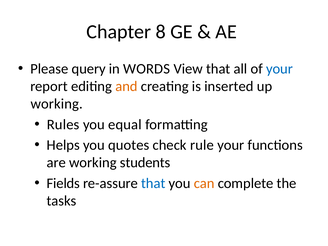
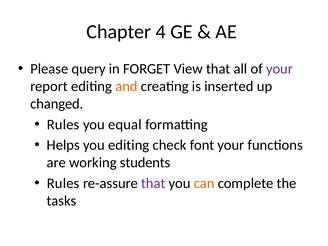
8: 8 -> 4 (161, 32)
WORDS: WORDS -> FORGET (147, 69)
your colour: blue -> purple (279, 69)
working: working -> changed (57, 104)
you quotes: quotes -> editing (129, 145)
rule: rule -> font (202, 145)
Fields: Fields -> Rules (63, 183)
that colour: blue -> purple (153, 183)
